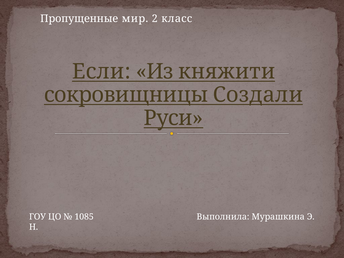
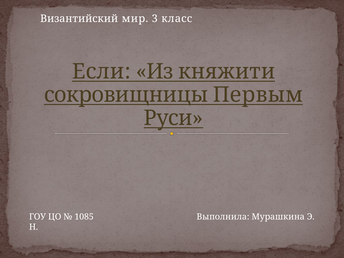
Пропущенные: Пропущенные -> Византийский (79, 19)
2: 2 -> 3 (155, 19)
Создали: Создали -> Первым (258, 95)
